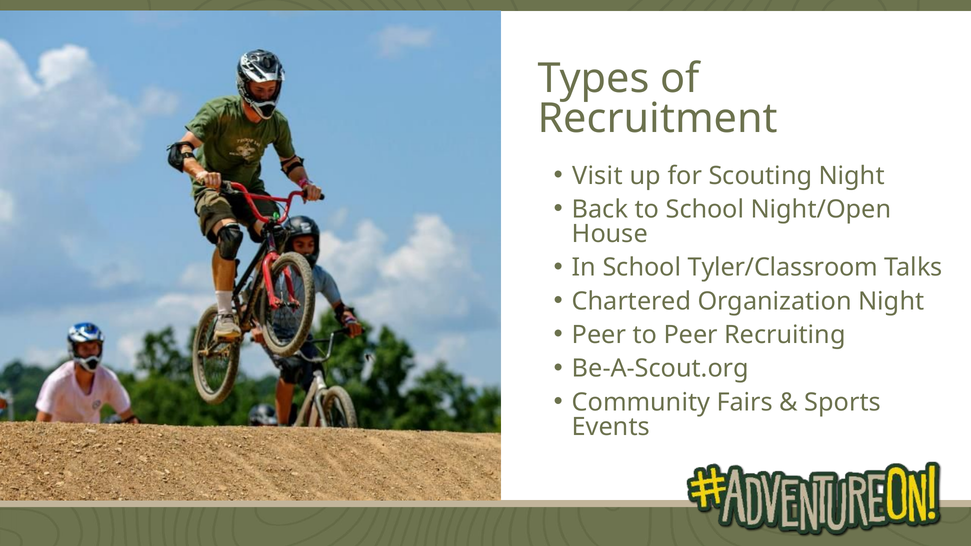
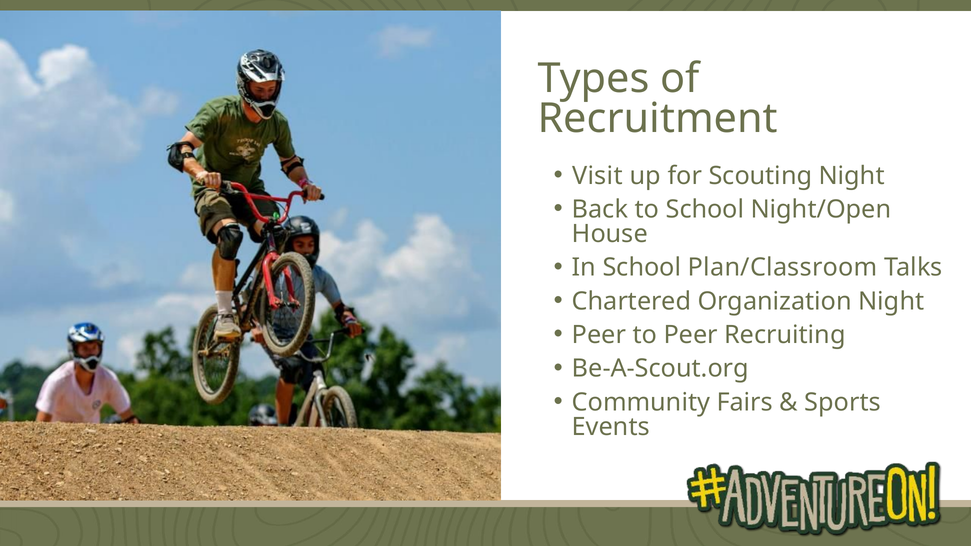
Tyler/Classroom: Tyler/Classroom -> Plan/Classroom (783, 268)
